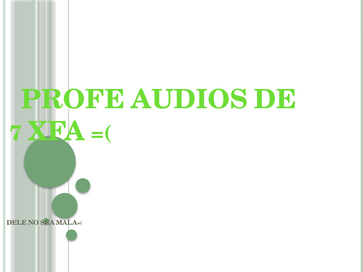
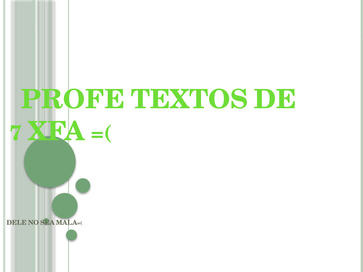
AUDIOS: AUDIOS -> TEXTOS (190, 100)
